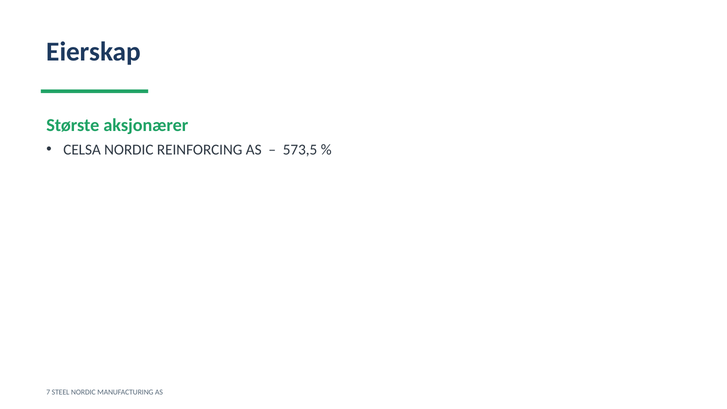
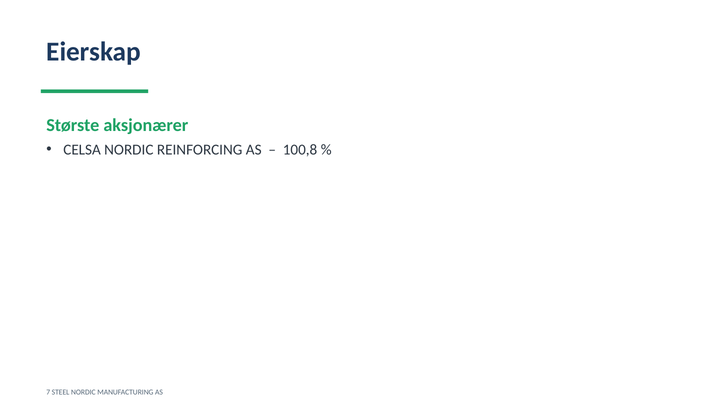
573,5: 573,5 -> 100,8 (300, 149)
